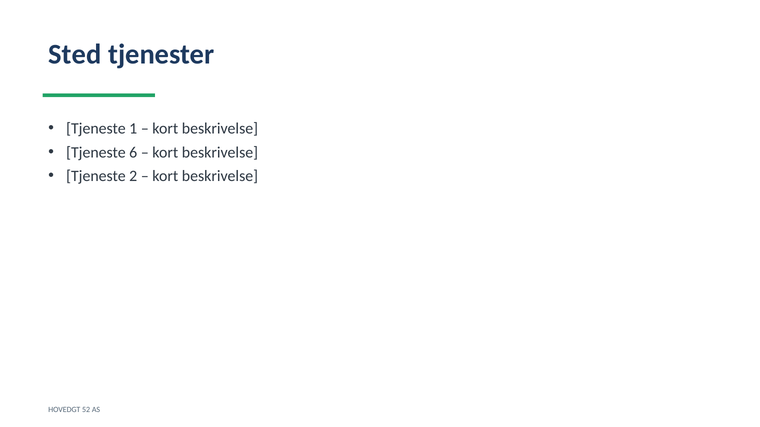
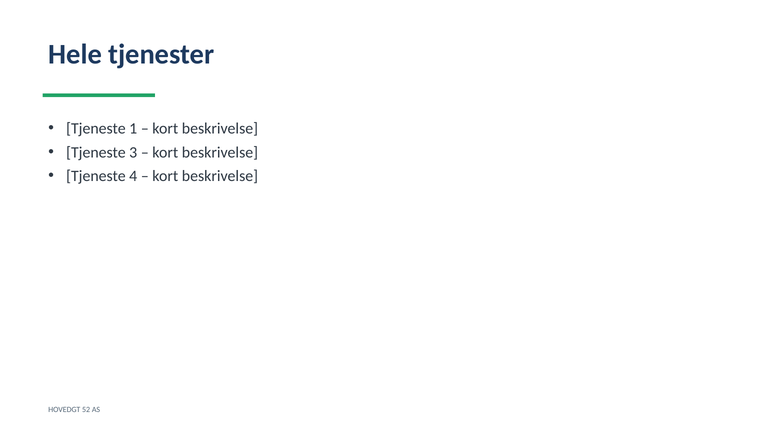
Sted: Sted -> Hele (75, 54)
6: 6 -> 3 (133, 152)
2: 2 -> 4 (133, 176)
